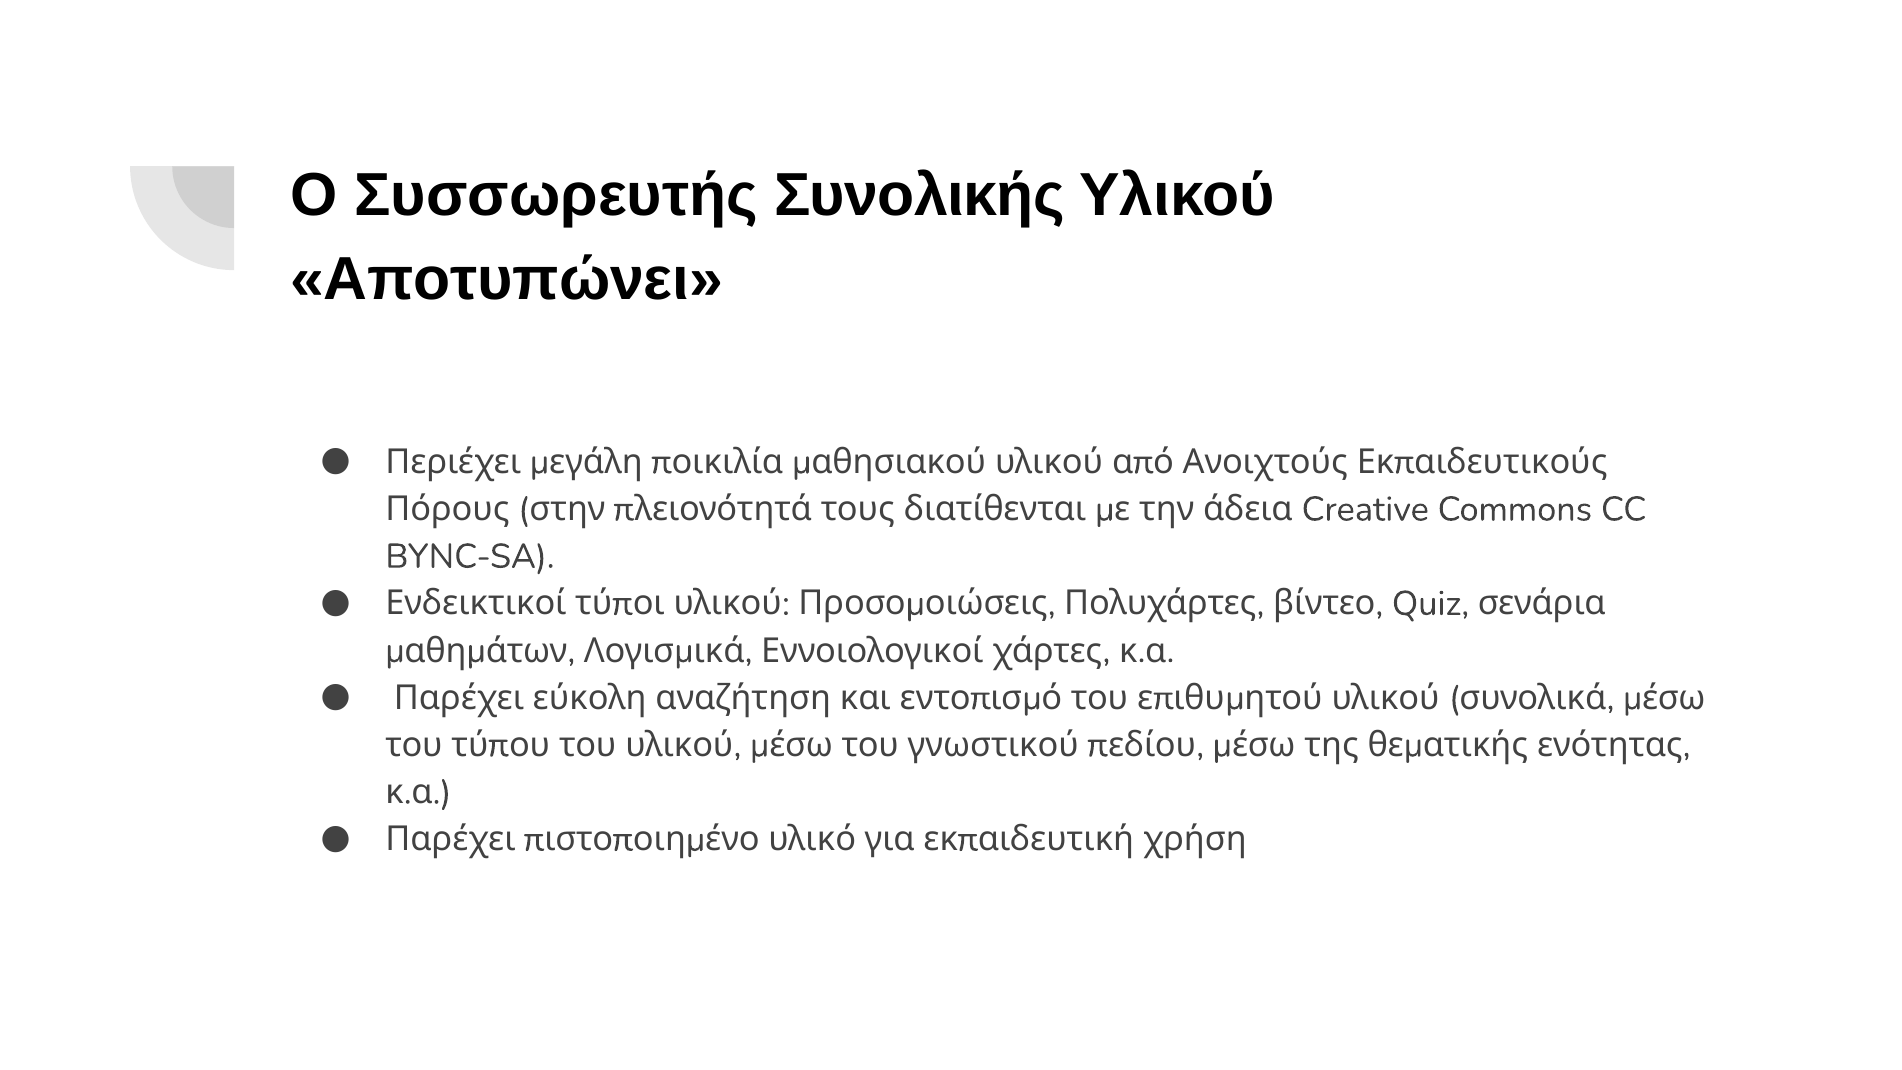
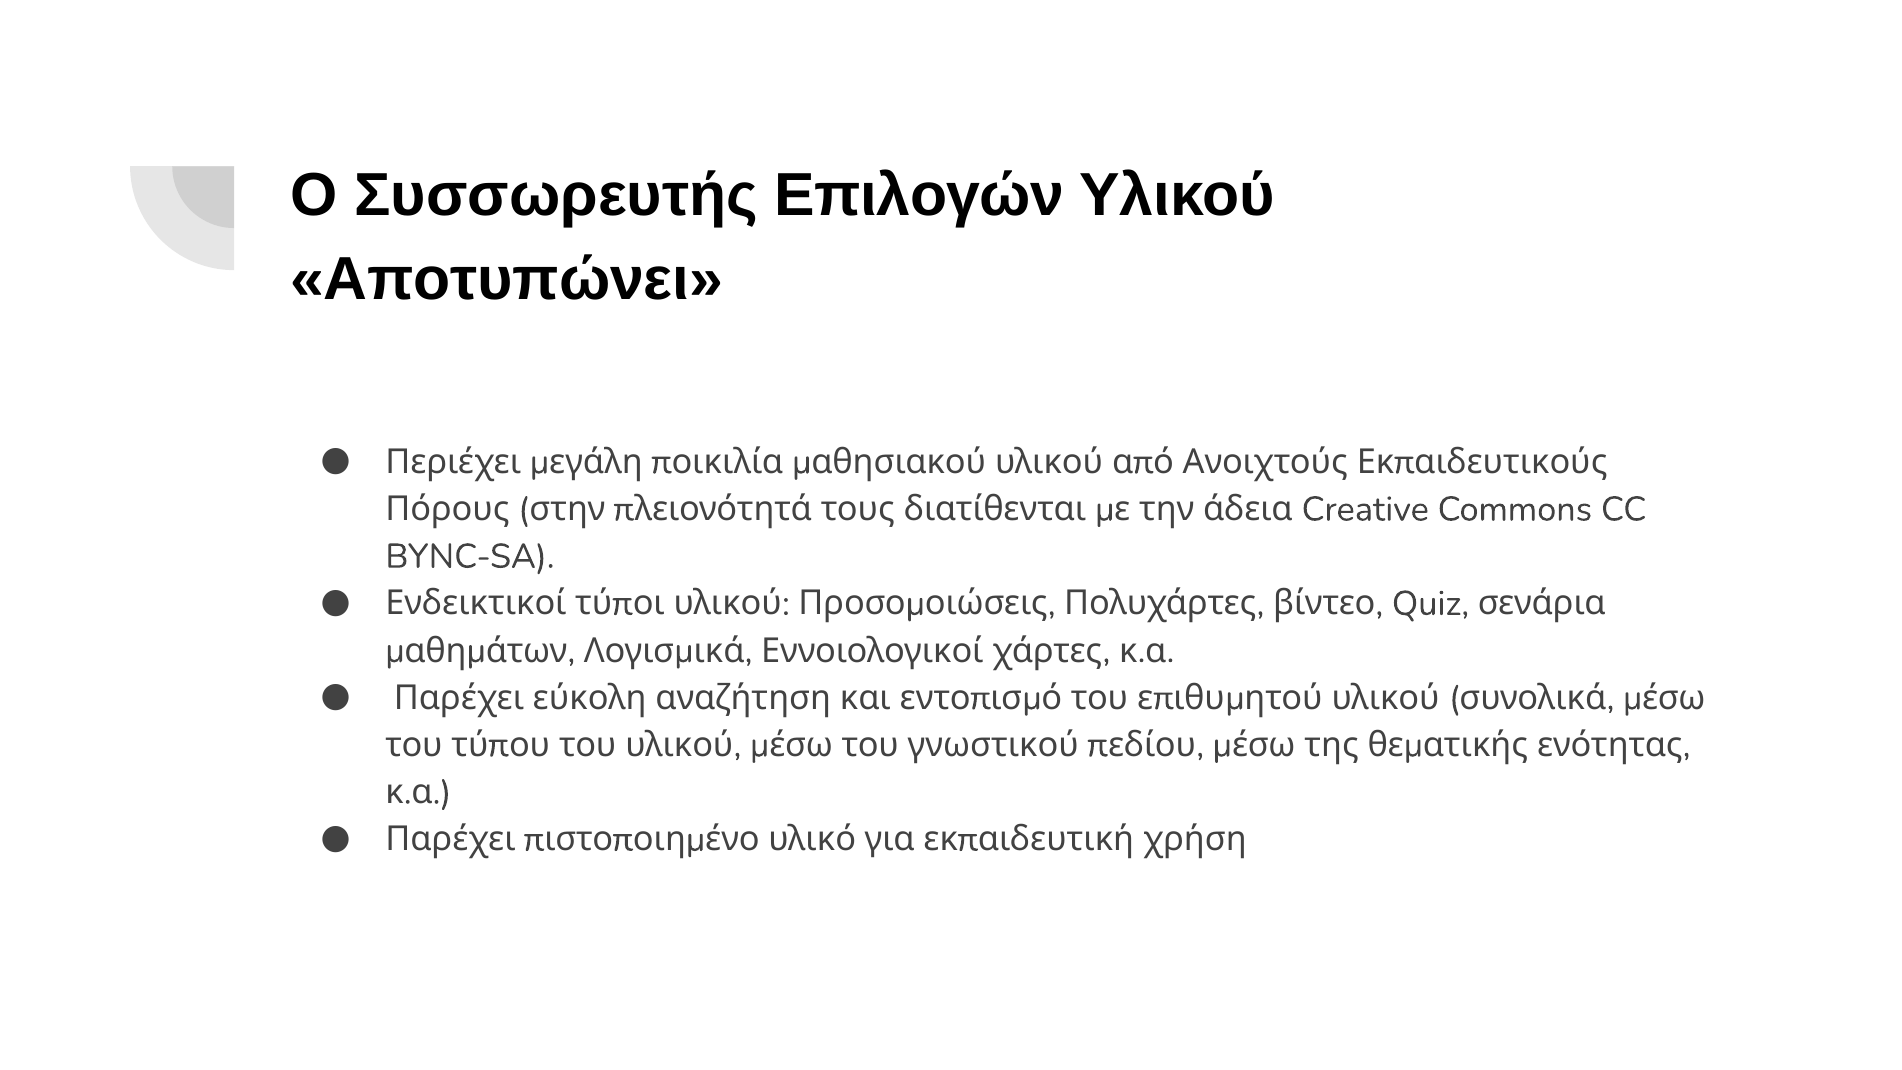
Συνολικής: Συνολικής -> Επιλογών (920, 195)
